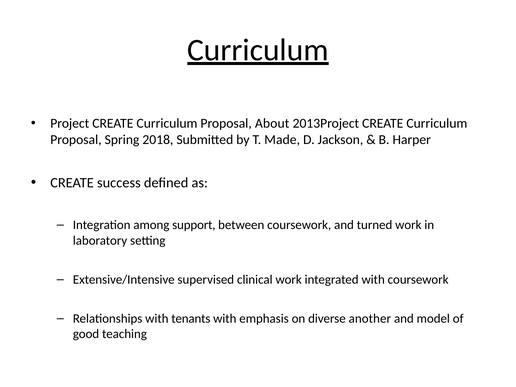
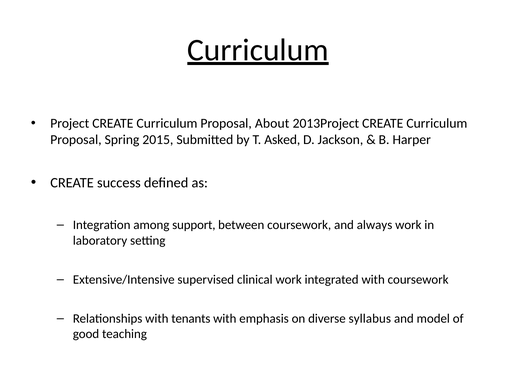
2018: 2018 -> 2015 (158, 140)
Made: Made -> Asked (282, 140)
turned: turned -> always (375, 225)
another: another -> syllabus (370, 318)
